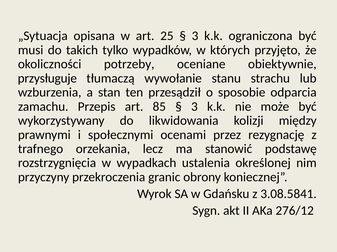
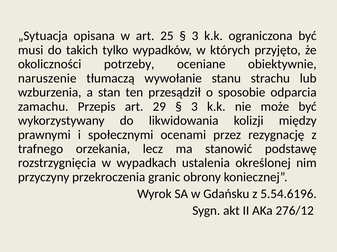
przysługuje: przysługuje -> naruszenie (47, 78)
85: 85 -> 29 (159, 107)
3.08.5841: 3.08.5841 -> 5.54.6196 (289, 194)
